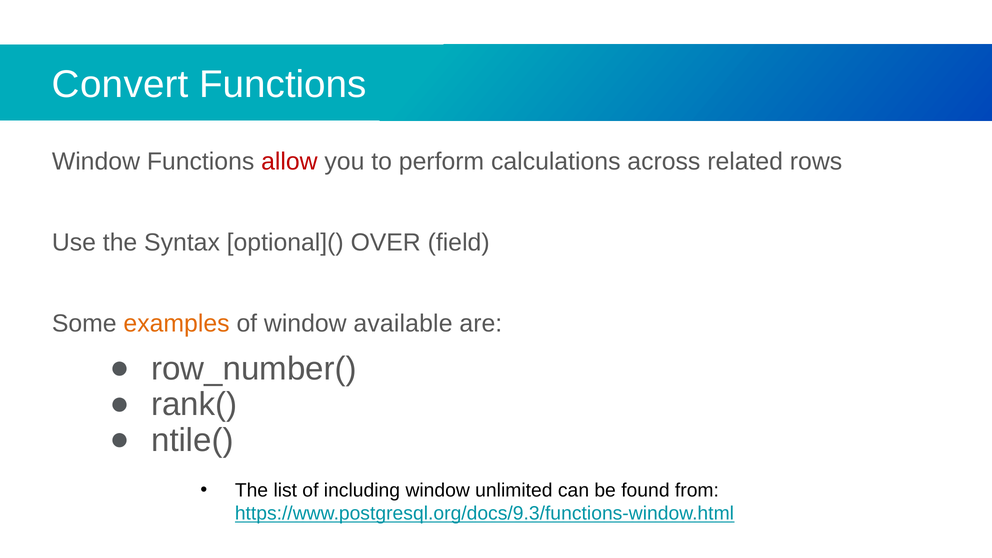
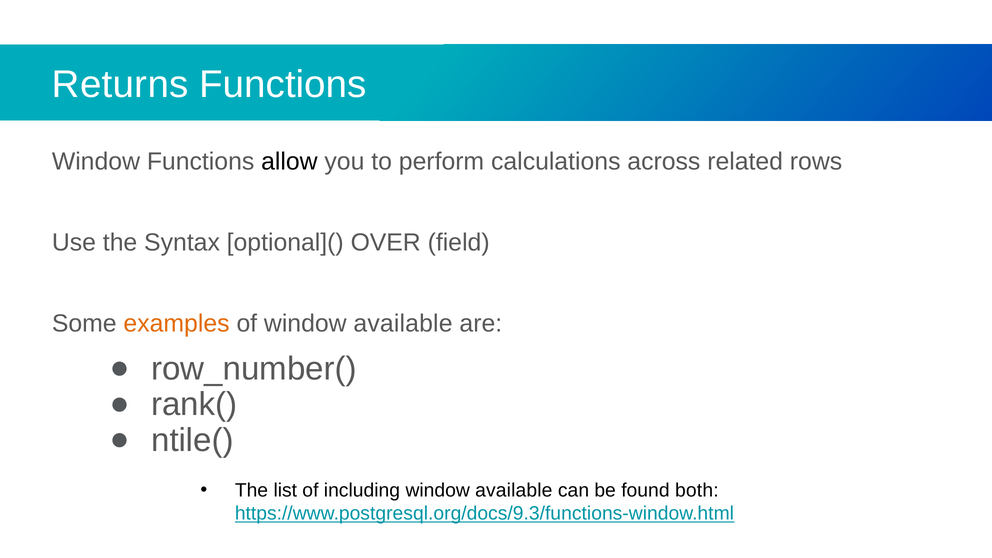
Convert: Convert -> Returns (120, 84)
allow colour: red -> black (289, 162)
unlimited: unlimited -> available (514, 490)
from: from -> both (697, 490)
